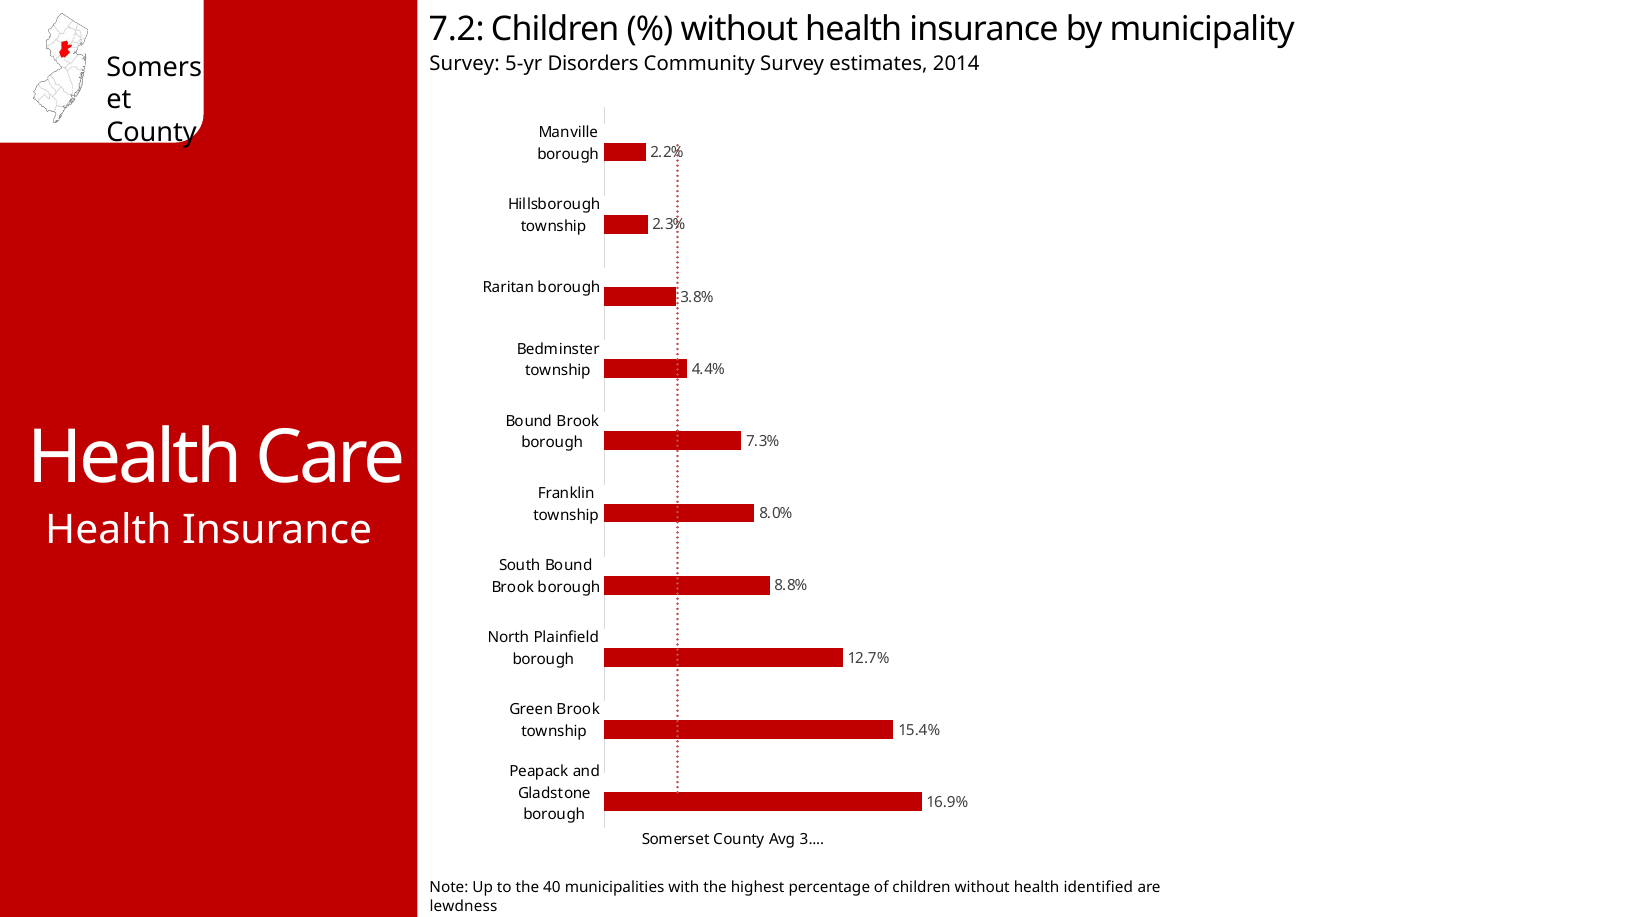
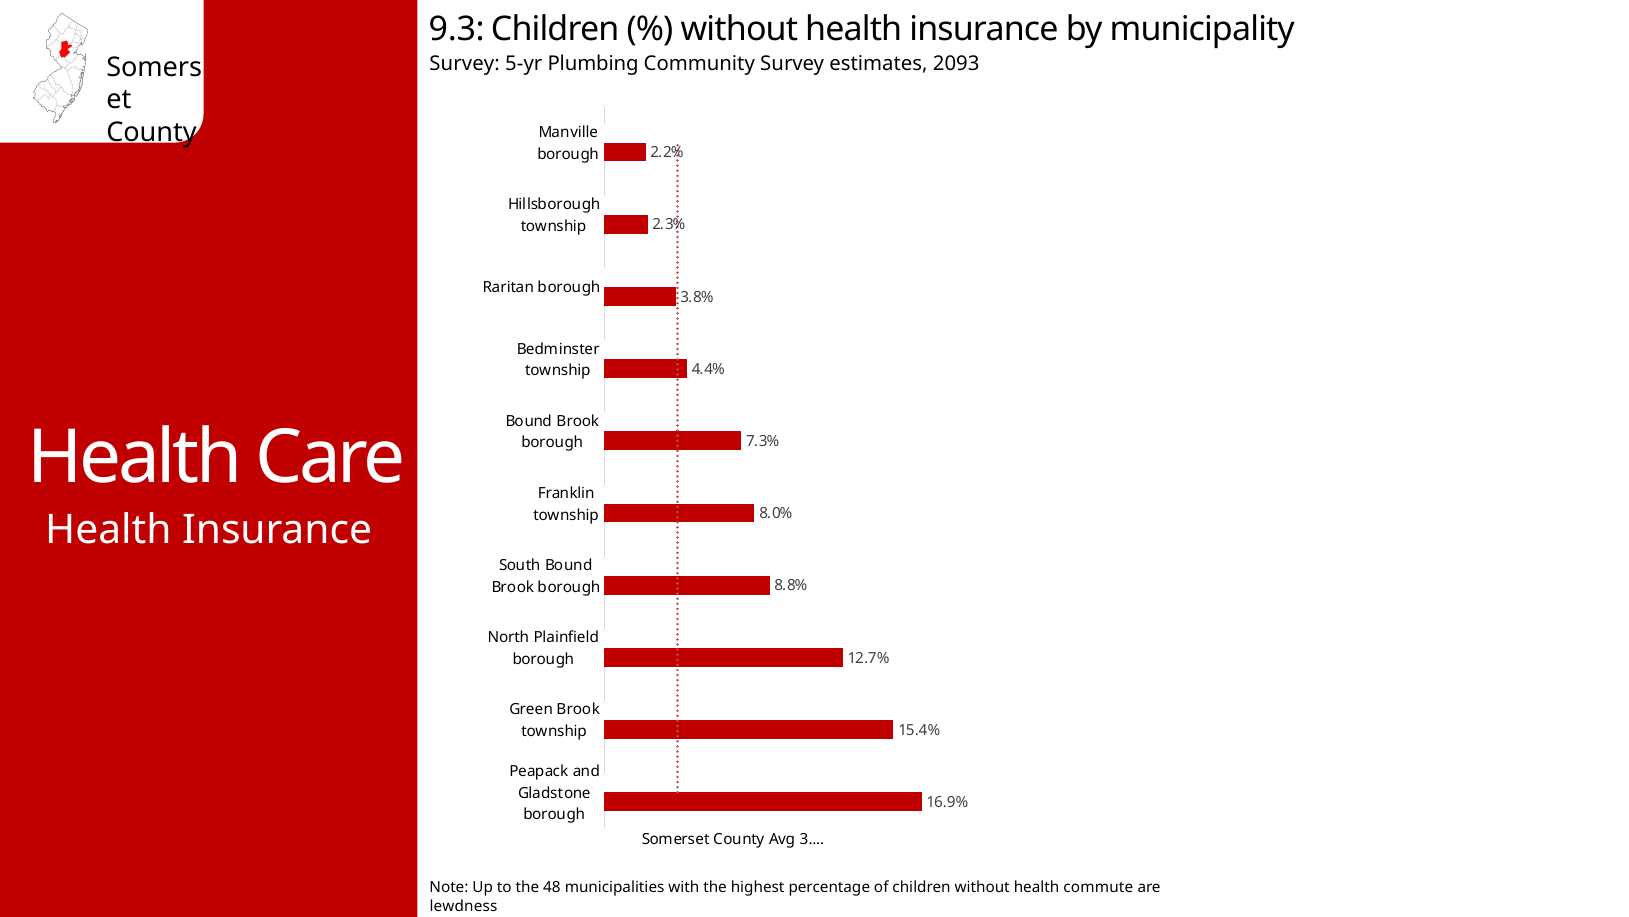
7.2: 7.2 -> 9.3 (457, 29)
Disorders: Disorders -> Plumbing (593, 64)
2014: 2014 -> 2093 (956, 64)
40: 40 -> 48 (552, 887)
identified: identified -> commute (1098, 887)
